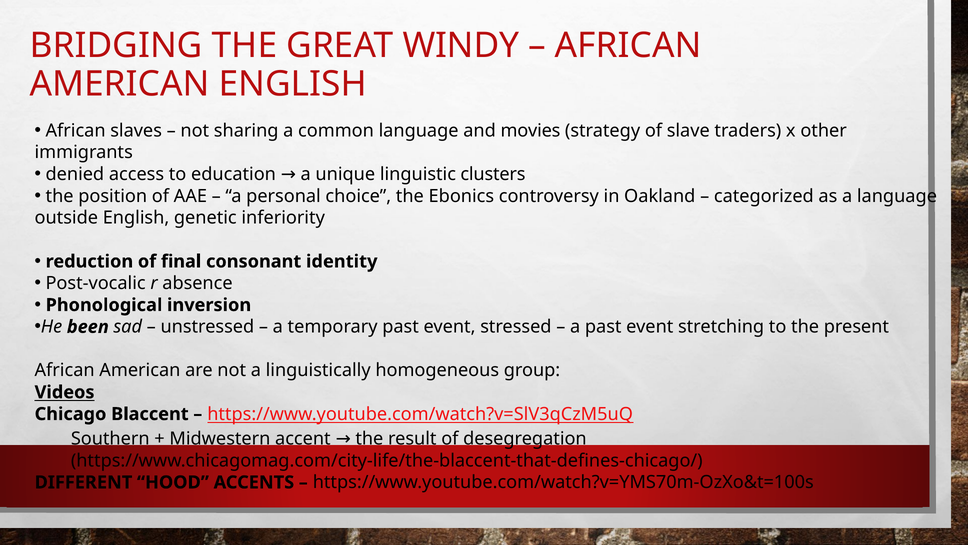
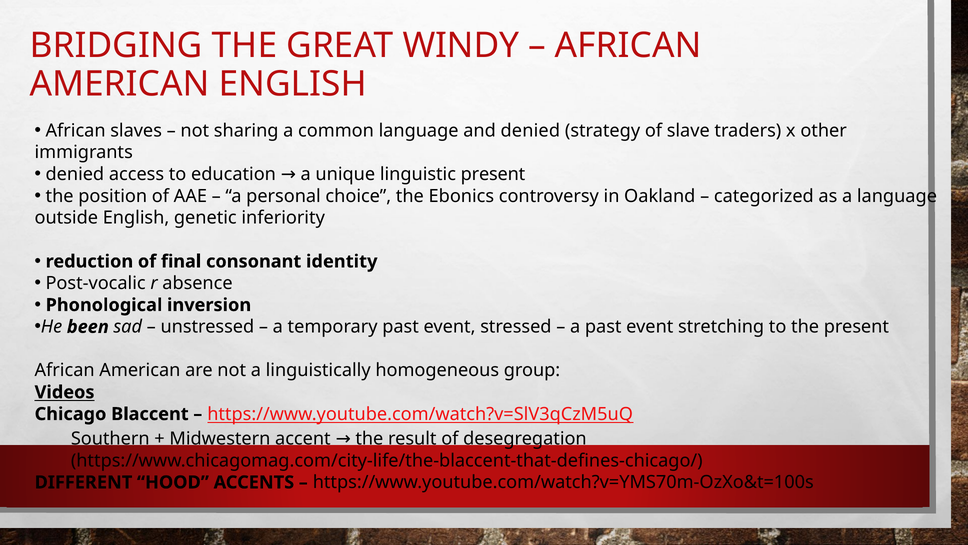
and movies: movies -> denied (530, 131)
linguistic clusters: clusters -> present (493, 174)
